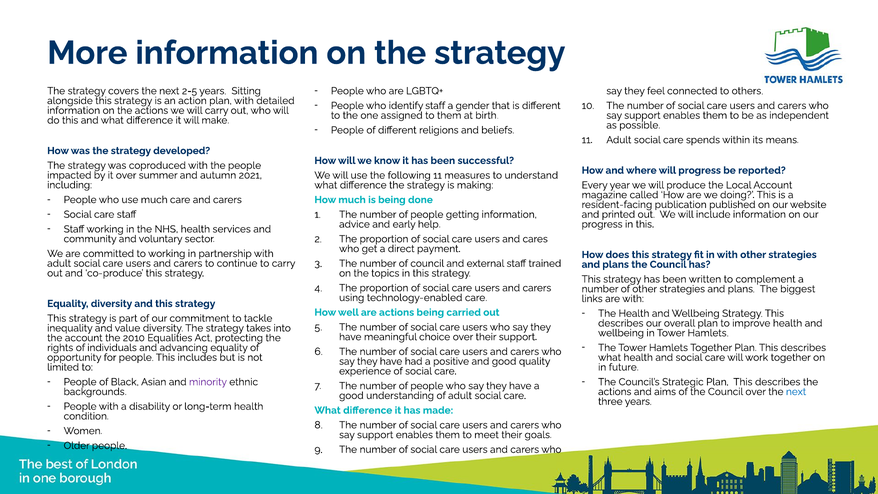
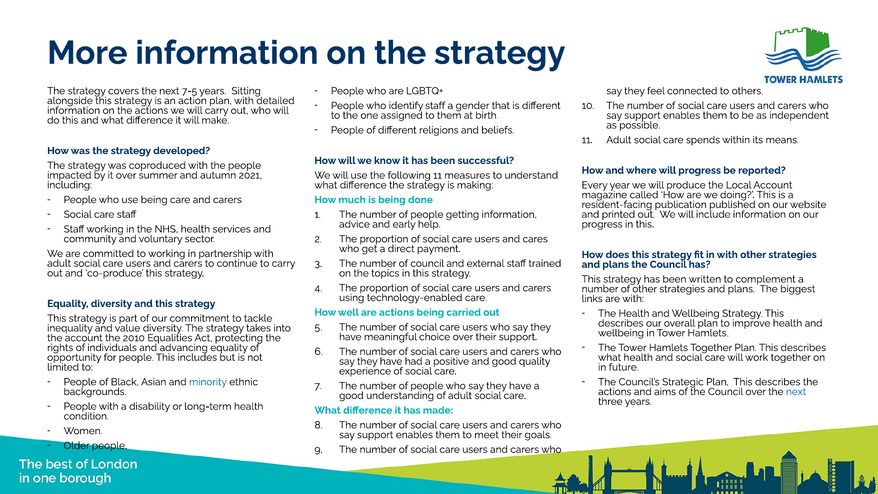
2-5: 2-5 -> 7-5 (190, 91)
use much: much -> being (154, 200)
minority colour: purple -> blue (208, 382)
